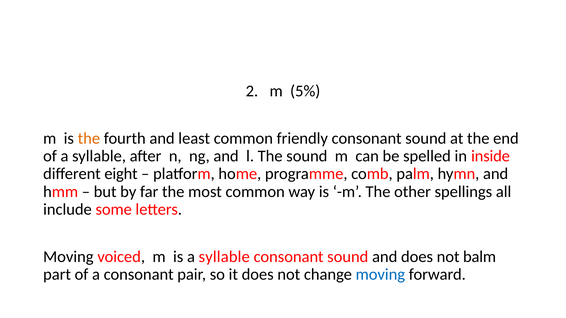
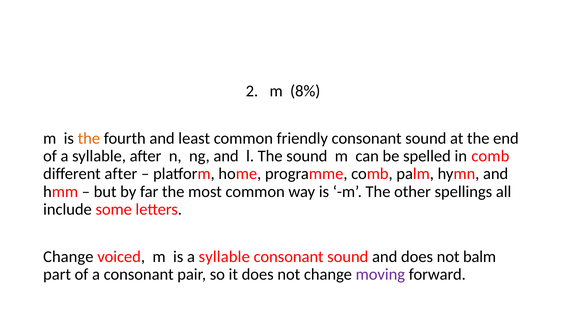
5%: 5% -> 8% (305, 91)
in inside: inside -> comb (490, 156)
different eight: eight -> after (121, 174)
Moving: Moving -> Change (68, 257)
moving colour: blue -> purple (380, 275)
